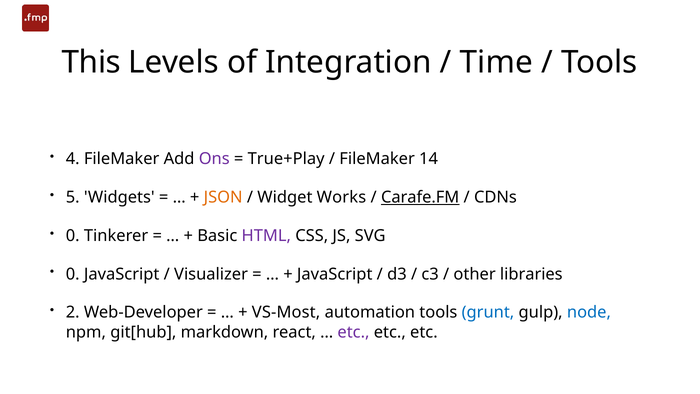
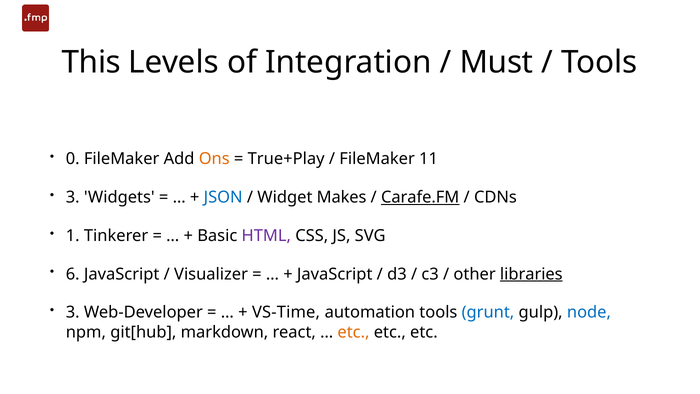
Time: Time -> Must (496, 62)
4: 4 -> 0 (73, 159)
Ons colour: purple -> orange (214, 159)
14: 14 -> 11 (428, 159)
5: 5 -> 3 (73, 197)
JSON colour: orange -> blue (223, 197)
Works: Works -> Makes (342, 197)
0: 0 -> 1 (73, 236)
0: 0 -> 6 (73, 274)
libraries underline: none -> present (531, 274)
2: 2 -> 3 (73, 312)
VS-Most: VS-Most -> VS-Time (286, 312)
etc colour: purple -> orange (353, 332)
